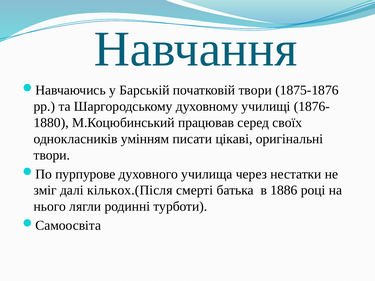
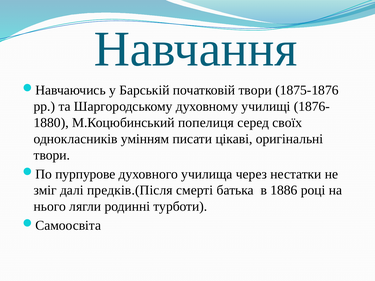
працював: працював -> попелиця (206, 123)
кількох.(Після: кількох.(Після -> предків.(Після (130, 190)
